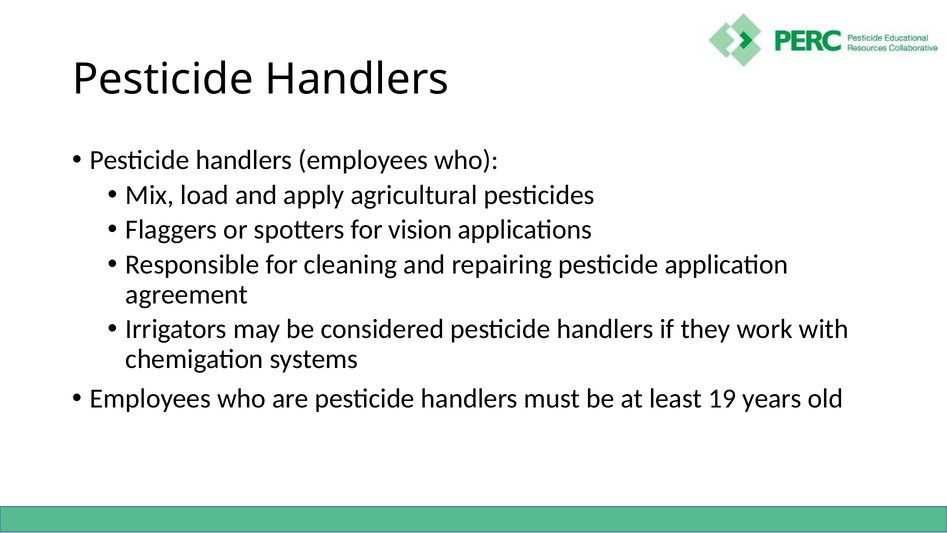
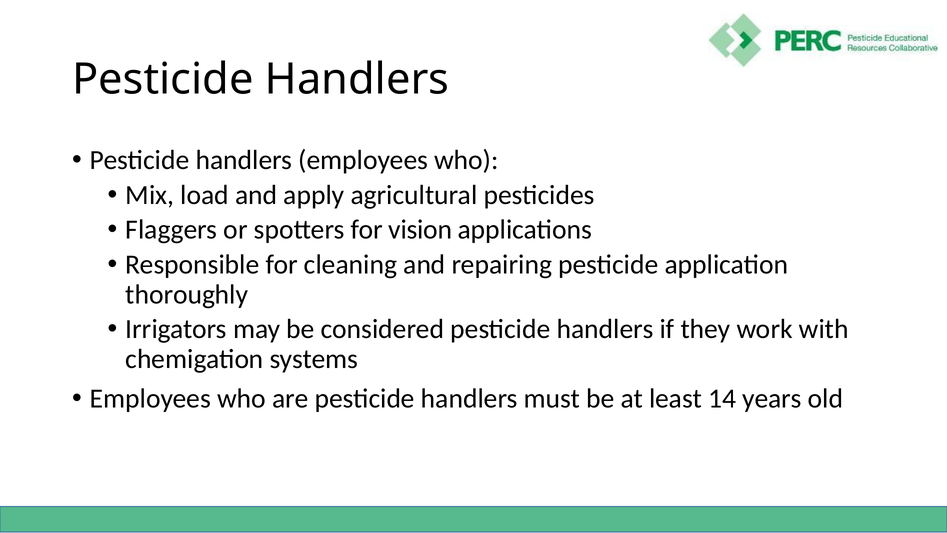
agreement: agreement -> thoroughly (187, 294)
19: 19 -> 14 (722, 399)
